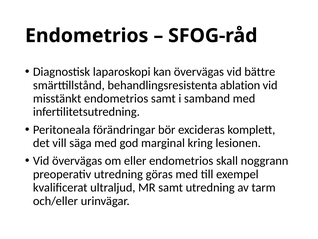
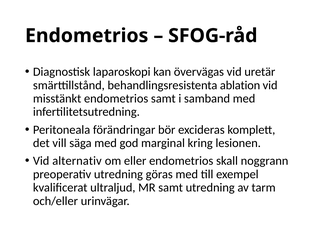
bättre: bättre -> uretär (260, 72)
Vid övervägas: övervägas -> alternativ (77, 161)
